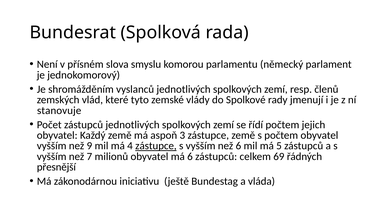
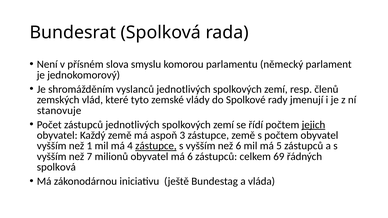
jejich underline: none -> present (313, 125)
9: 9 -> 1 (89, 146)
přesnější: přesnější -> spolková (56, 167)
